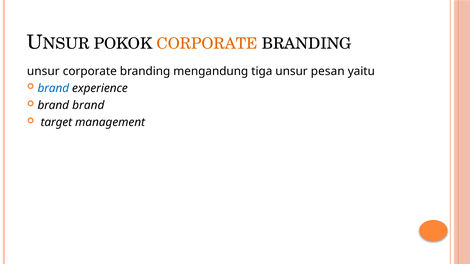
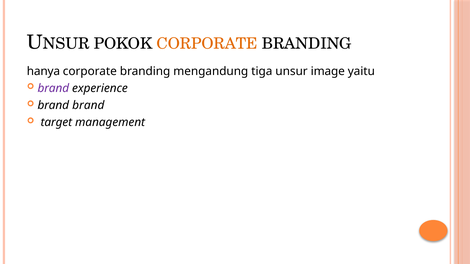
unsur: unsur -> hanya (43, 71)
pesan: pesan -> image (328, 71)
brand colour: blue -> purple (53, 88)
